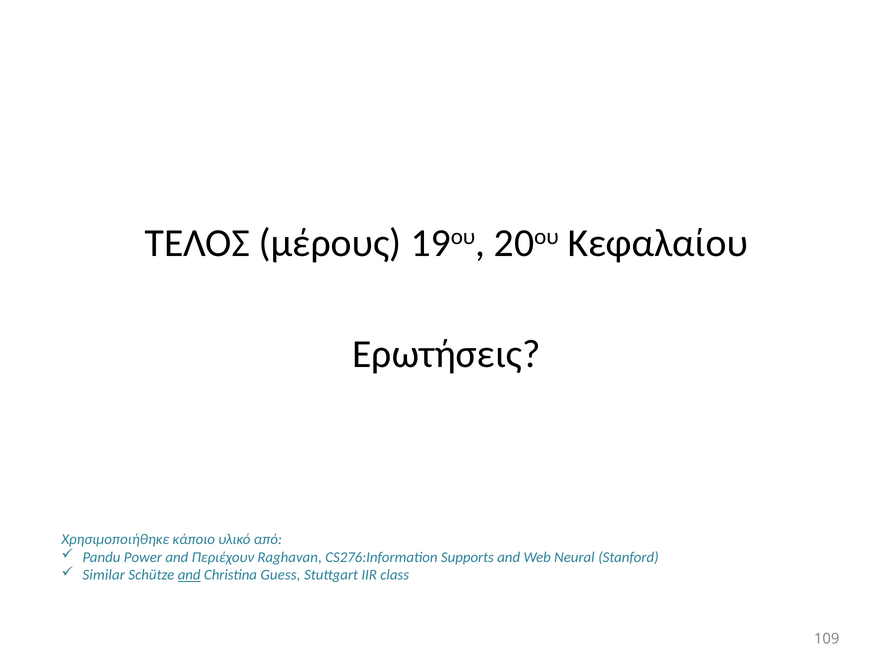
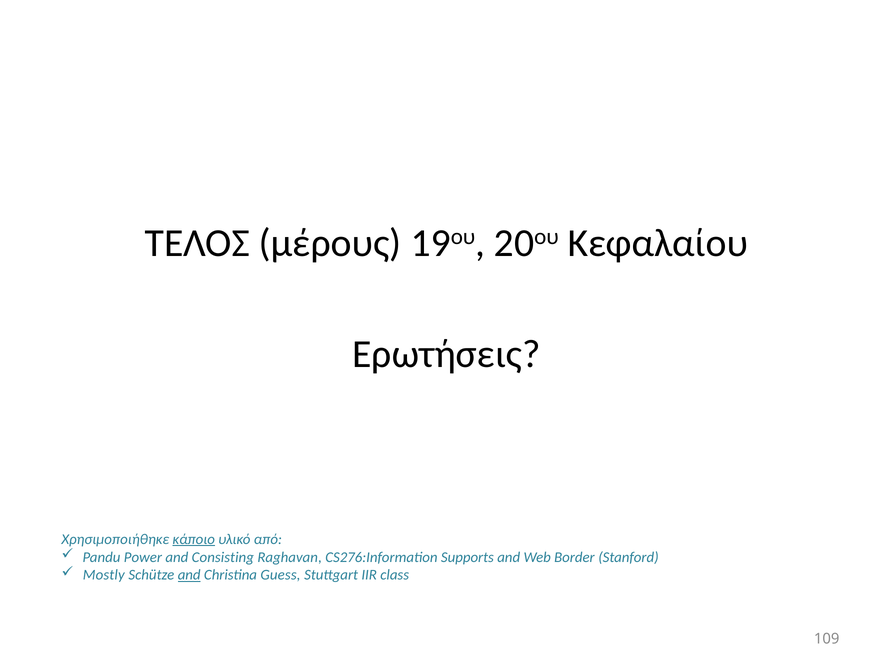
κάποιο underline: none -> present (194, 539)
Περιέχουν: Περιέχουν -> Consisting (223, 557)
Neural: Neural -> Border (574, 557)
Similar: Similar -> Mostly (104, 575)
